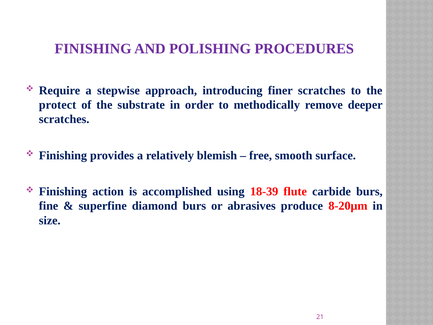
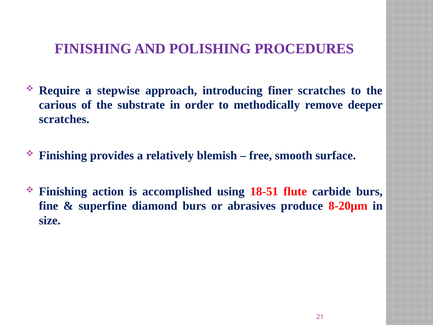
protect: protect -> carious (58, 105)
18-39: 18-39 -> 18-51 (264, 191)
